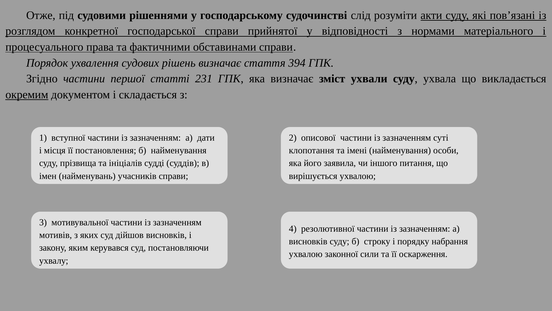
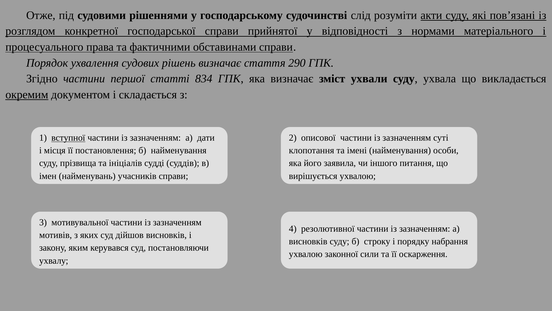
394: 394 -> 290 (297, 63)
231: 231 -> 834 (204, 79)
вступної underline: none -> present (68, 138)
